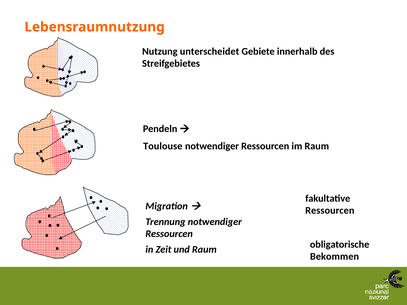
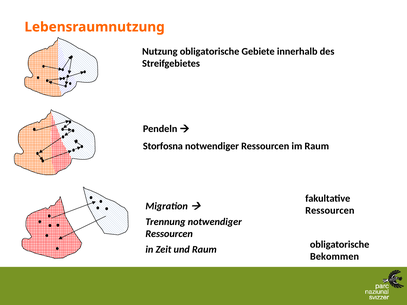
Nutzung unterscheidet: unterscheidet -> obligatorische (210, 51)
Toulouse: Toulouse -> Storfosna (163, 146)
